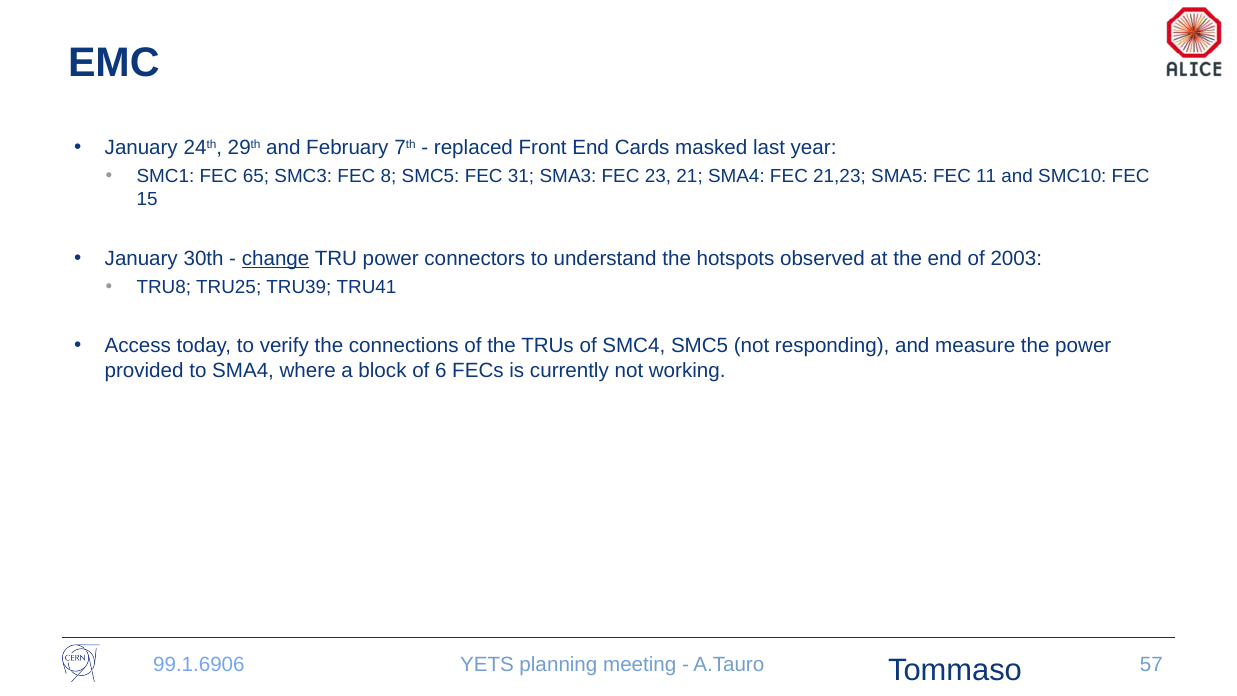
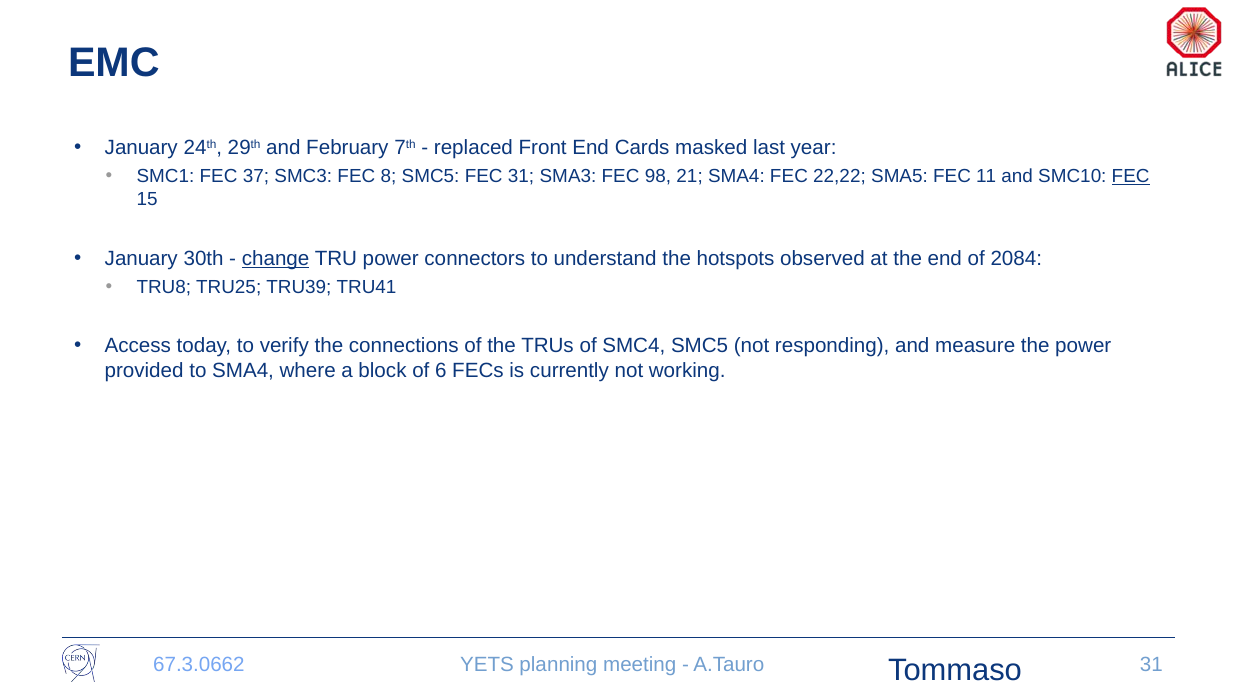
65: 65 -> 37 (256, 177)
23: 23 -> 98 (658, 177)
21,23: 21,23 -> 22,22 (839, 177)
FEC underline: none -> present (1131, 177)
2003: 2003 -> 2084 (1016, 258)
99.1.6906: 99.1.6906 -> 67.3.0662 (199, 665)
A.Tauro 57: 57 -> 31 (1151, 665)
